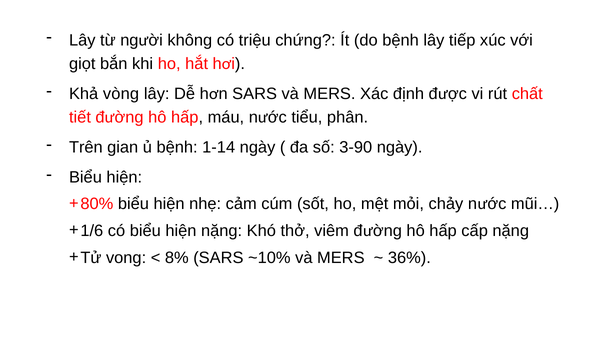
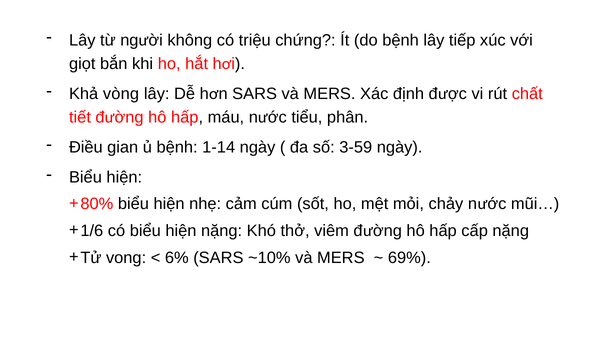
Trên: Trên -> Điều (86, 148)
3-90: 3-90 -> 3-59 (356, 148)
8%: 8% -> 6% (177, 258)
36%: 36% -> 69% (409, 258)
